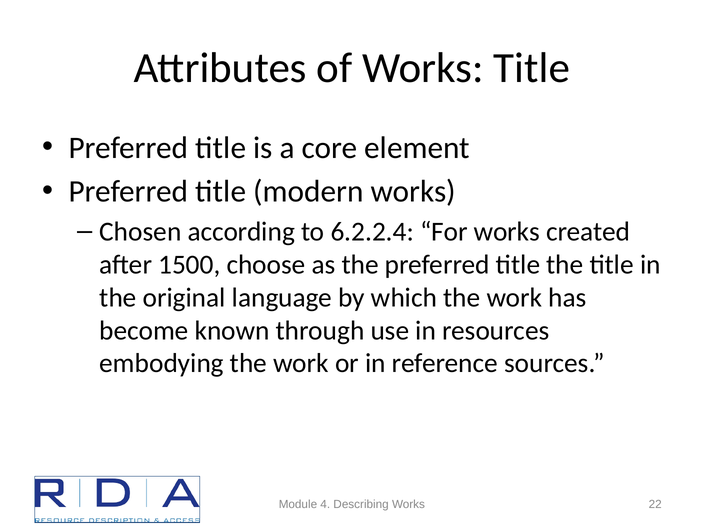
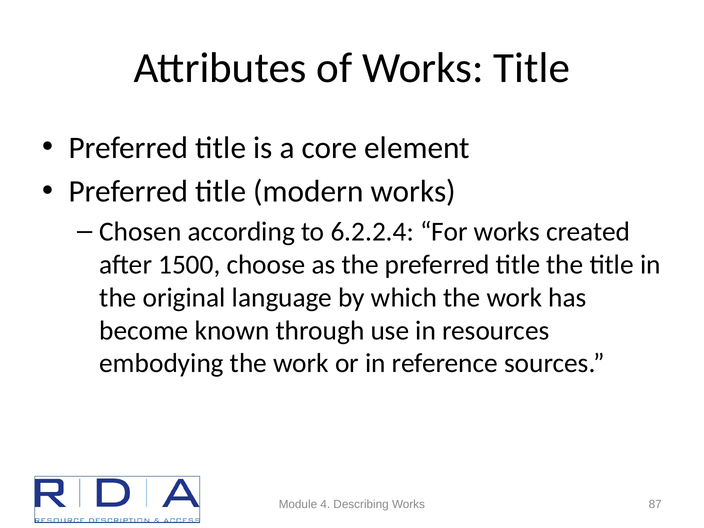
22: 22 -> 87 (655, 504)
